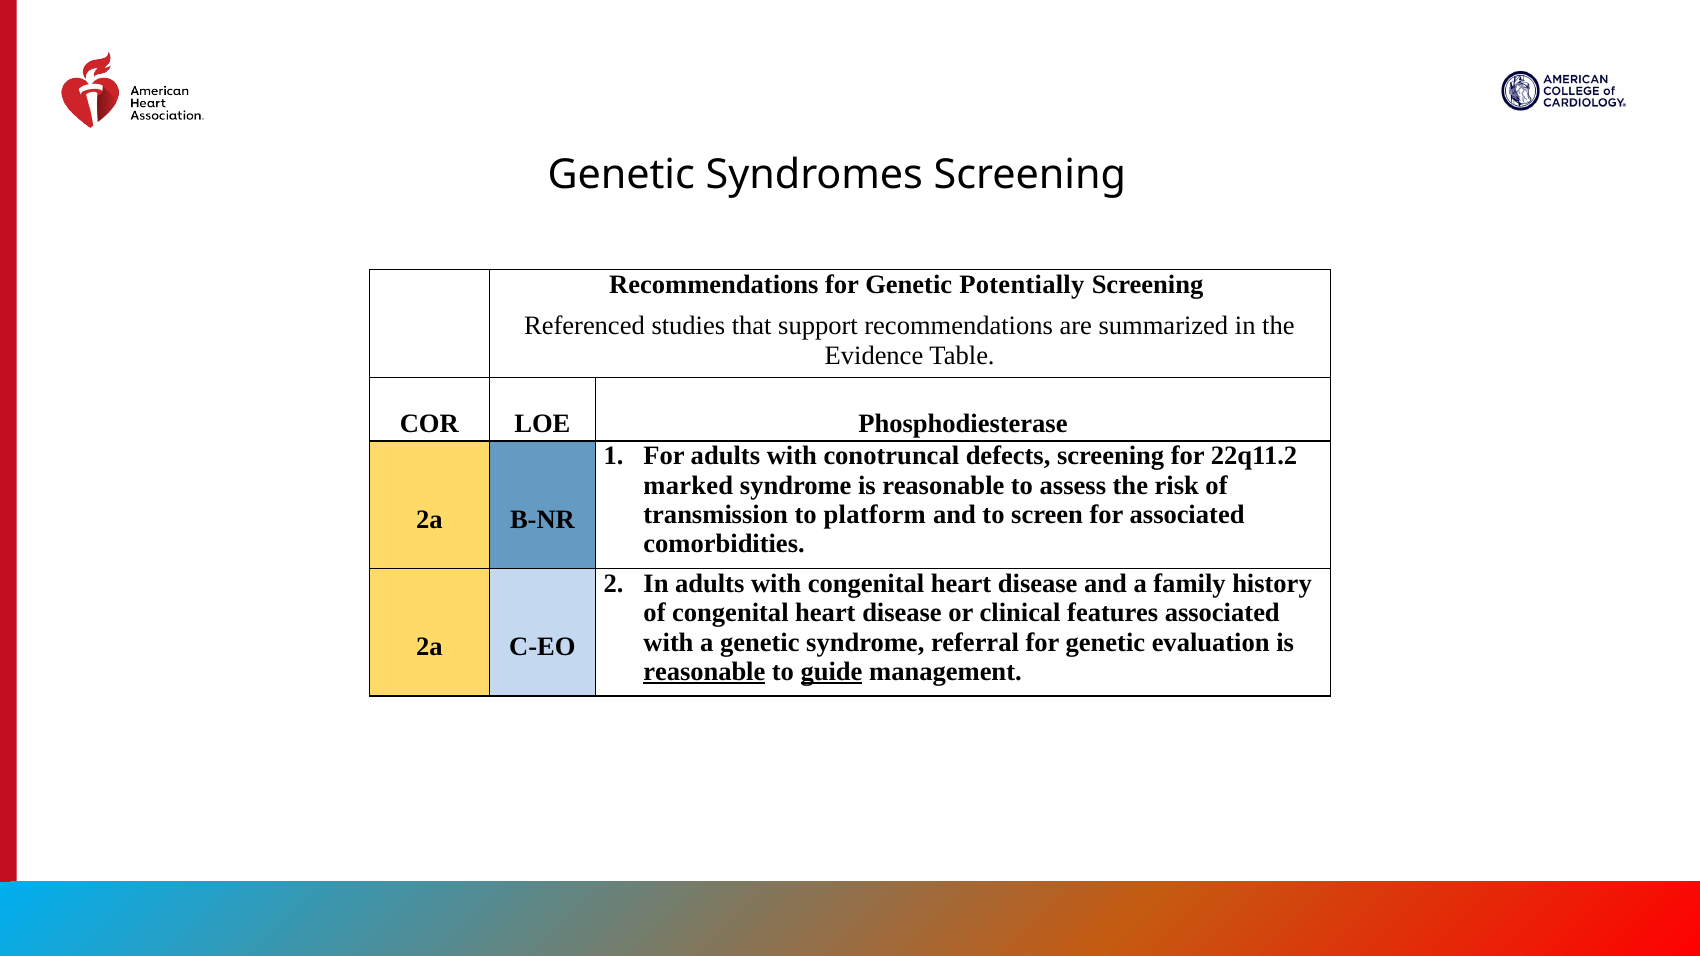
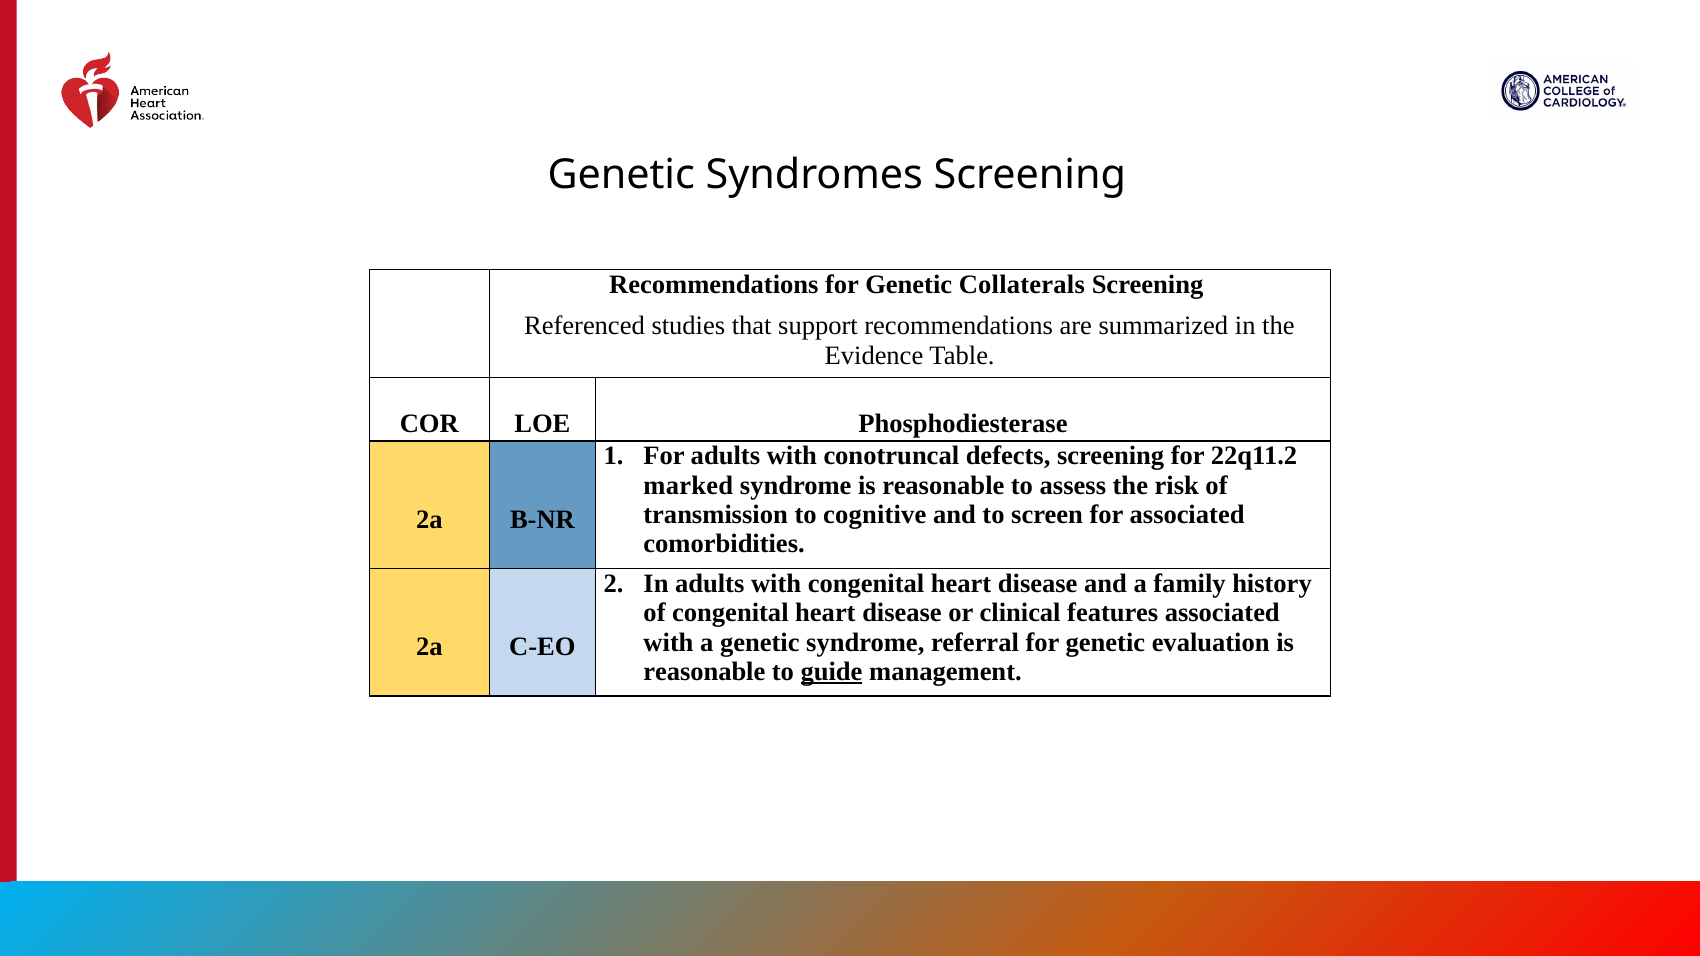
Potentially: Potentially -> Collaterals (1022, 285)
platform: platform -> cognitive (875, 515)
reasonable underline: present -> none (704, 672)
